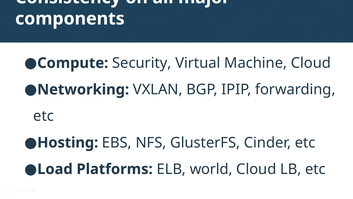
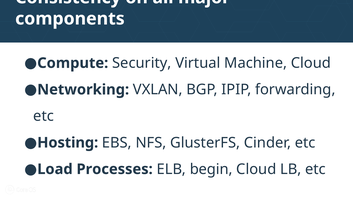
Platforms: Platforms -> Processes (115, 169)
world: world -> begin (211, 169)
